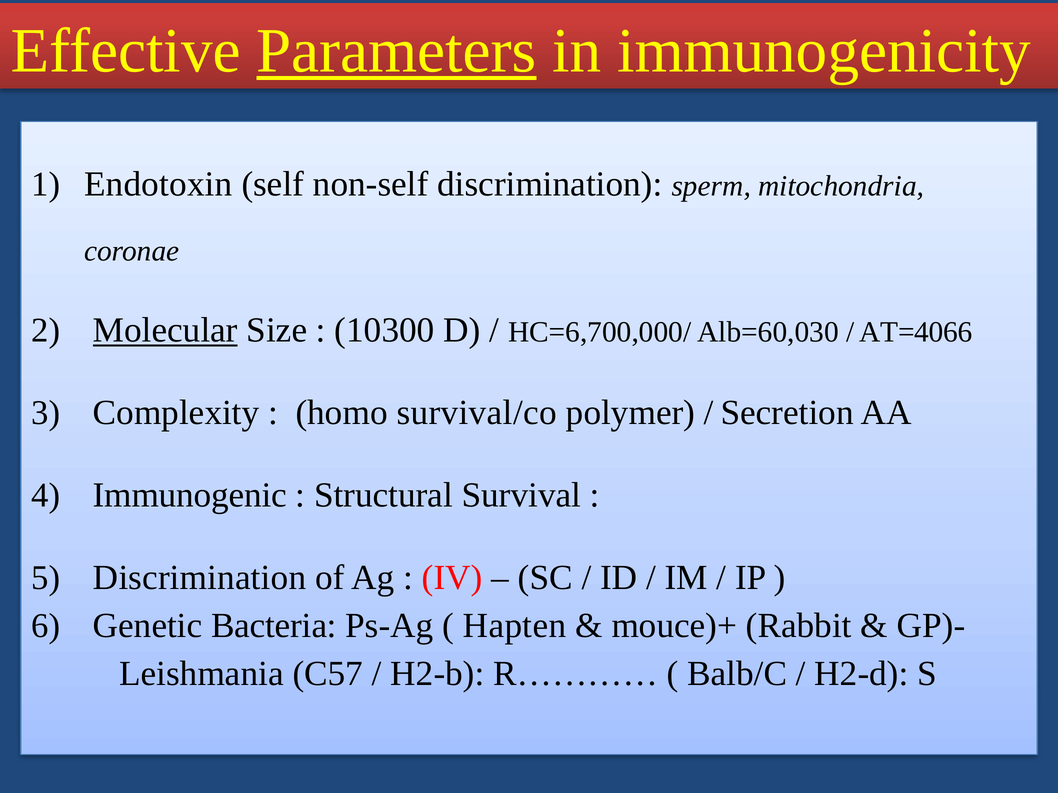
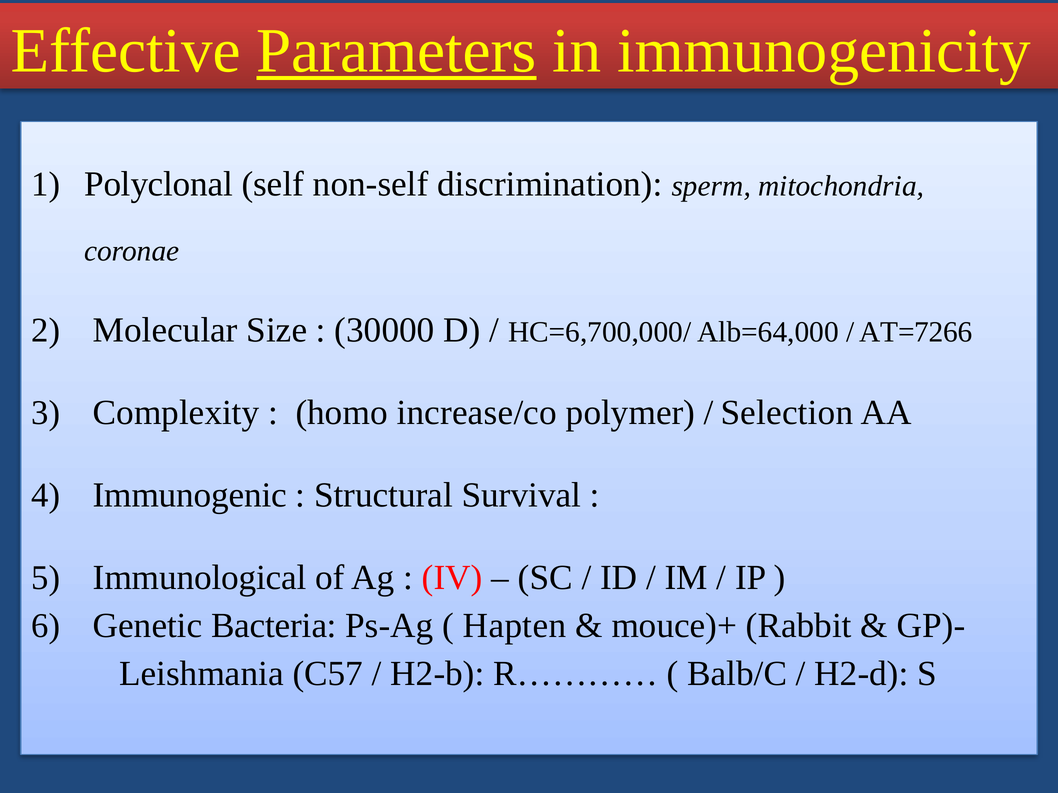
Endotoxin: Endotoxin -> Polyclonal (159, 184)
Molecular underline: present -> none (165, 330)
10300: 10300 -> 30000 (384, 330)
Alb=60,030: Alb=60,030 -> Alb=64,000 (768, 332)
AT=4066: AT=4066 -> AT=7266 (916, 332)
survival/co: survival/co -> increase/co (477, 413)
Secretion: Secretion -> Selection (787, 413)
Discrimination: Discrimination -> Immunological (200, 578)
